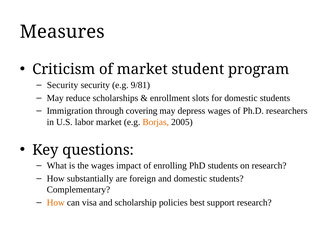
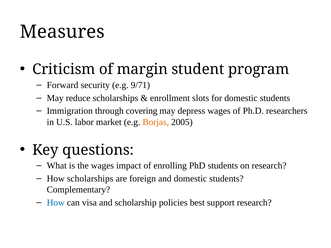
of market: market -> margin (142, 69)
Security: Security -> Forward (63, 85)
9/81: 9/81 -> 9/71 (140, 85)
How substantially: substantially -> scholarships (90, 179)
How colour: orange -> blue (56, 203)
